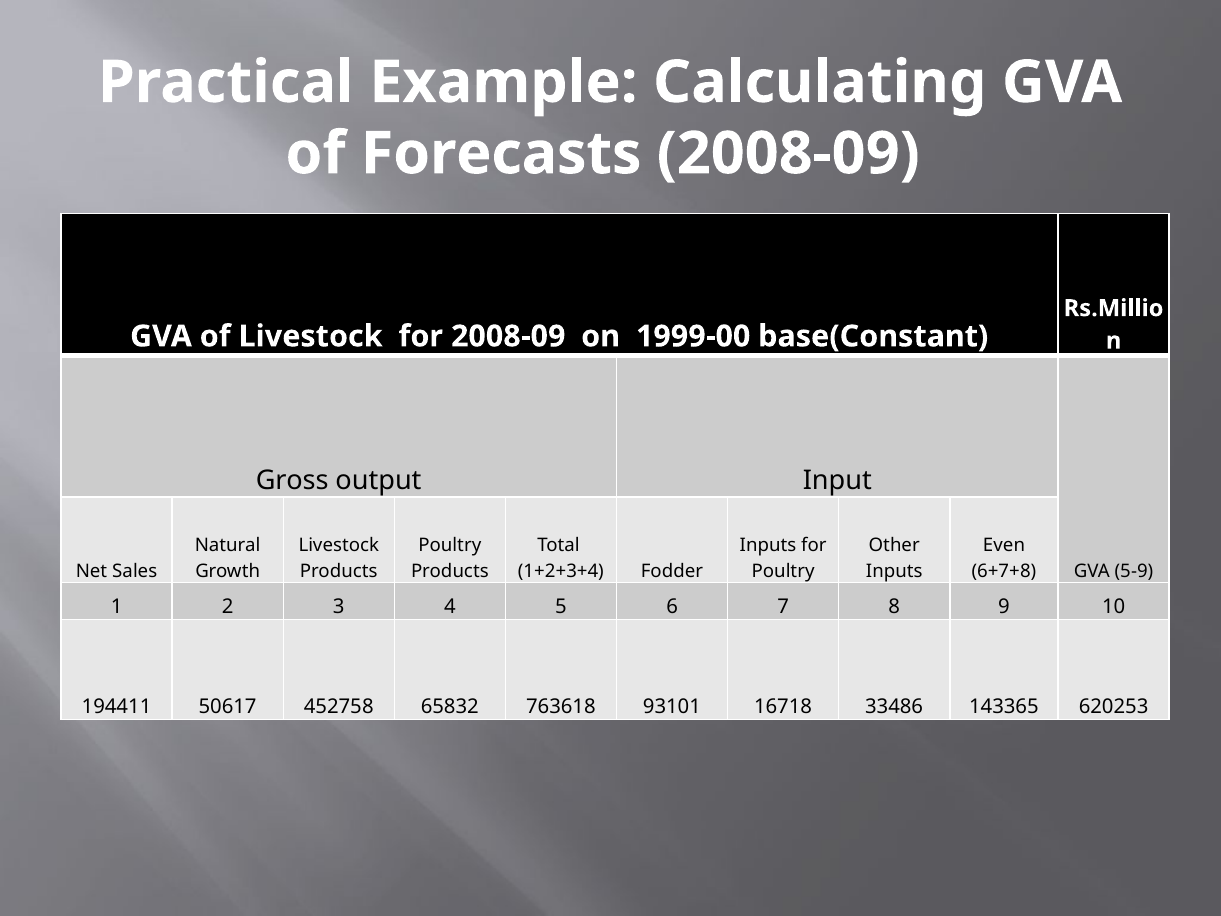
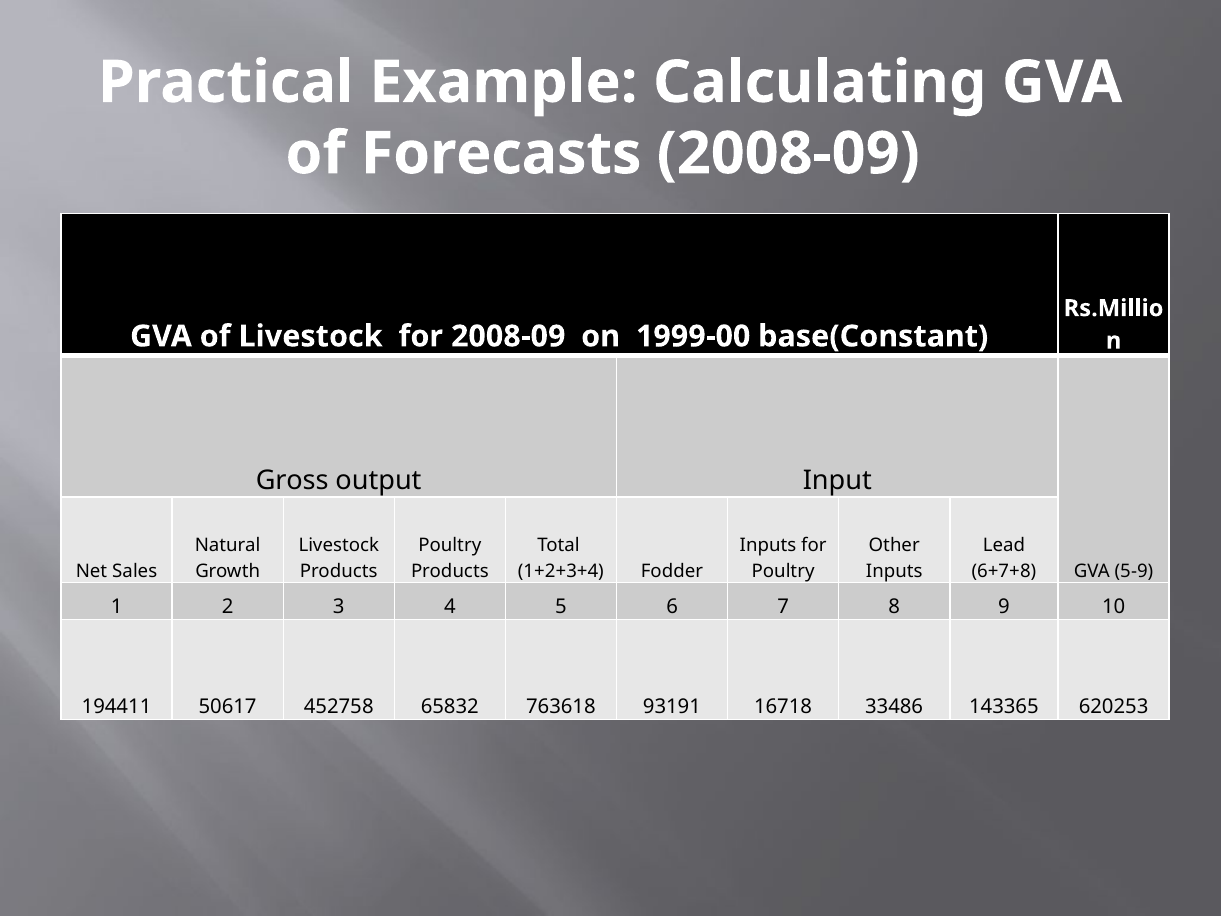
Even: Even -> Lead (1004, 545)
93101: 93101 -> 93191 (672, 707)
